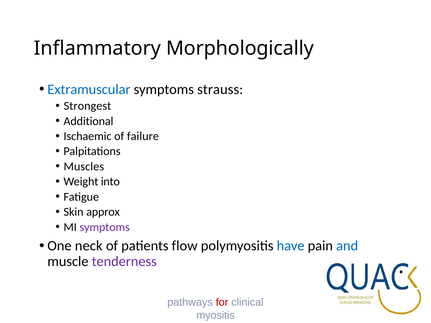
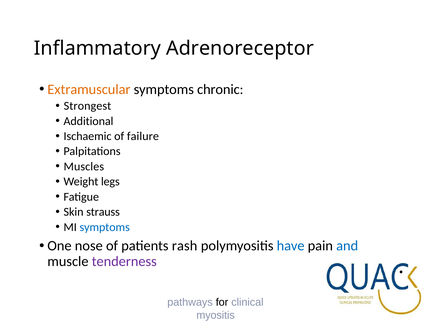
Morphologically: Morphologically -> Adrenoreceptor (240, 48)
Extramuscular colour: blue -> orange (89, 90)
strauss: strauss -> chronic (220, 90)
into: into -> legs (110, 182)
approx: approx -> strauss (103, 212)
symptoms colour: purple -> blue (105, 227)
neck: neck -> nose (89, 246)
flow: flow -> rash (185, 246)
for colour: red -> black (222, 302)
